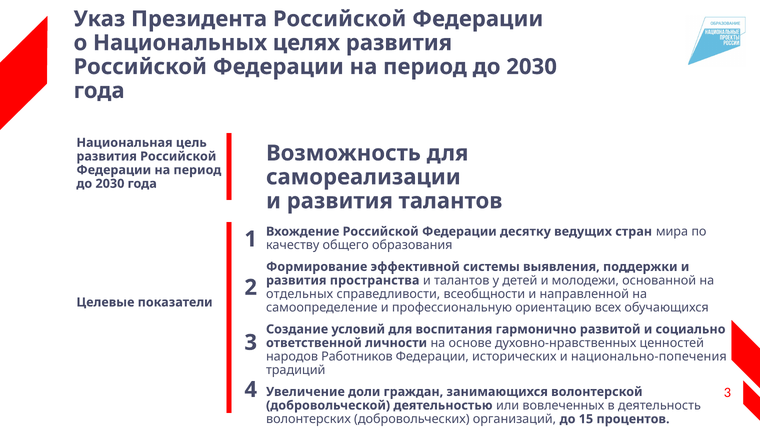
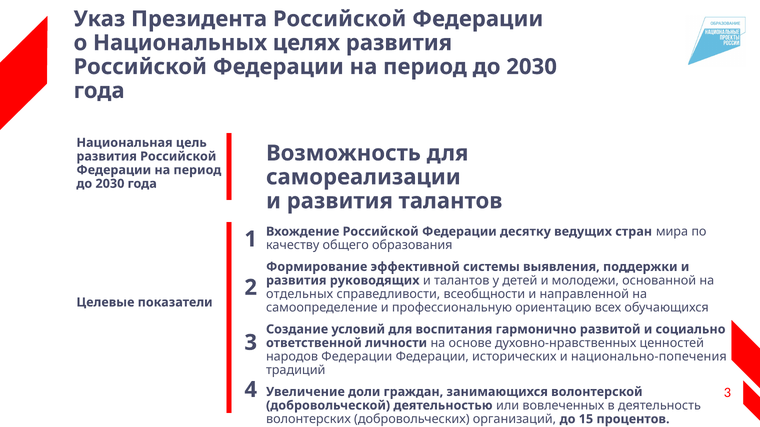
пространства: пространства -> руководящих (375, 281)
народов Работников: Работников -> Федерации (357, 357)
